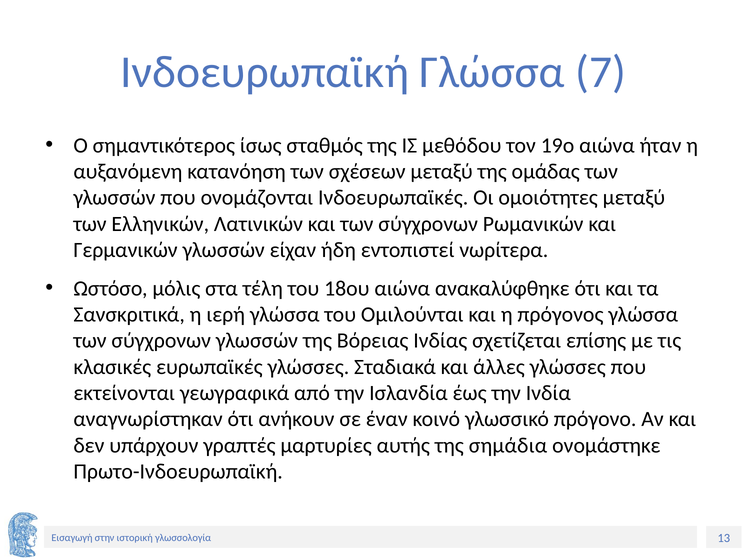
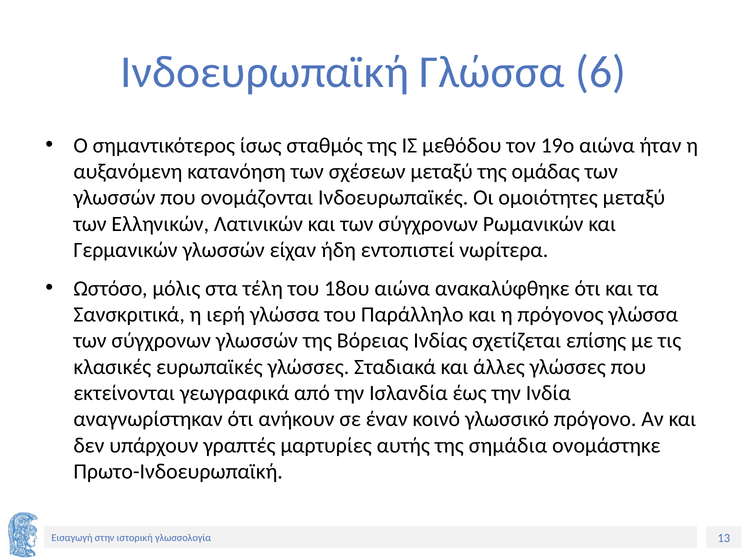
7: 7 -> 6 (601, 72)
Ομιλούνται: Ομιλούνται -> Παράλληλο (412, 315)
